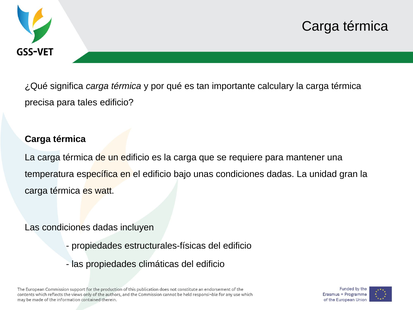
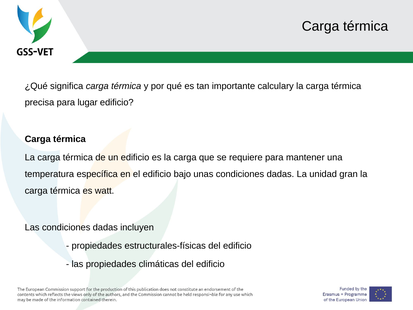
tales: tales -> lugar (88, 102)
